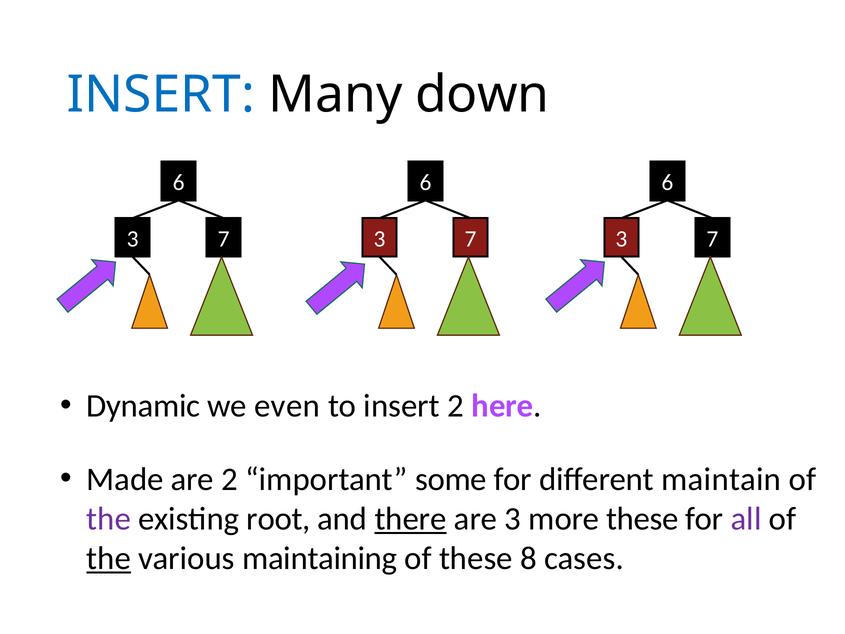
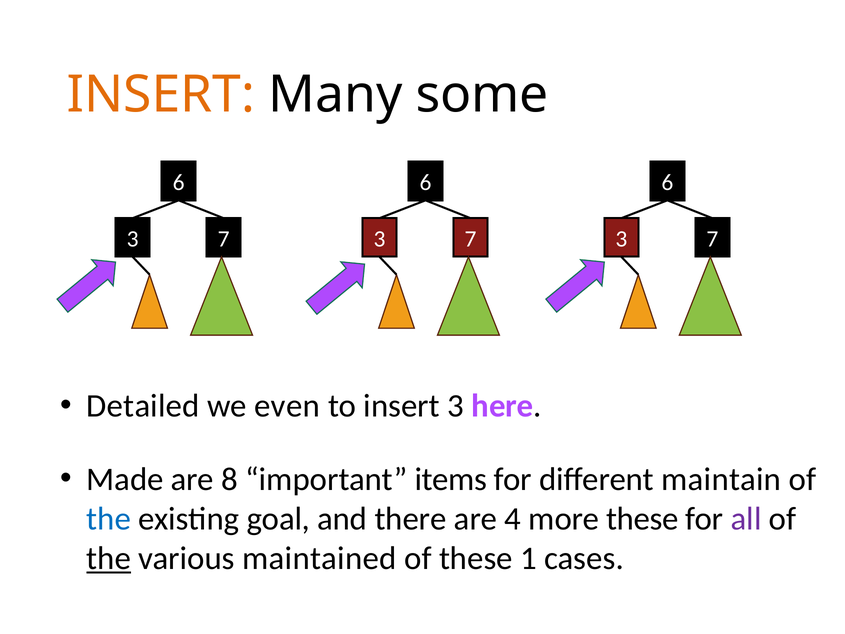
INSERT colour: blue -> orange (161, 95)
down: down -> some (482, 95)
Dynamic: Dynamic -> Detailed (143, 406)
insert 2: 2 -> 3 (455, 406)
are 2: 2 -> 8 (230, 479)
some: some -> items (451, 479)
the colour: purple -> blue (109, 519)
root: root -> goal (278, 519)
there underline: present -> none (411, 519)
are 3: 3 -> 4 (513, 519)
maintaining: maintaining -> maintained (319, 558)
8: 8 -> 1 (528, 558)
